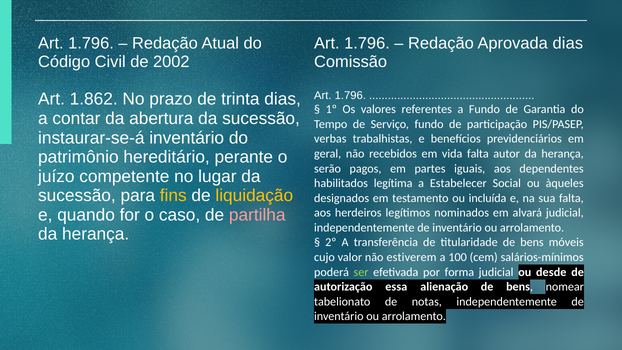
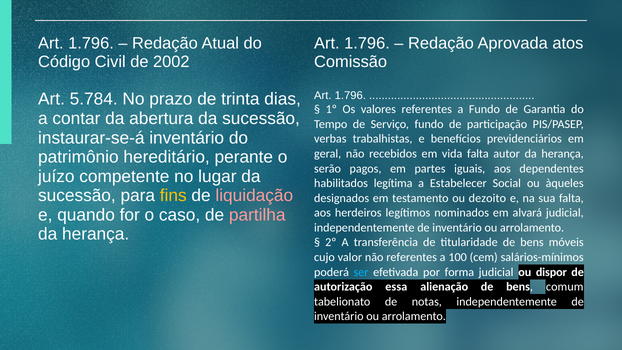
Aprovada dias: dias -> atos (568, 43)
1.862: 1.862 -> 5.784 (94, 99)
liquidação colour: yellow -> pink (254, 196)
incluída: incluída -> dezoito (487, 198)
não estiverem: estiverem -> referentes (412, 257)
ser colour: light green -> light blue (361, 272)
desde: desde -> dispor (551, 272)
nomear: nomear -> comum (565, 287)
